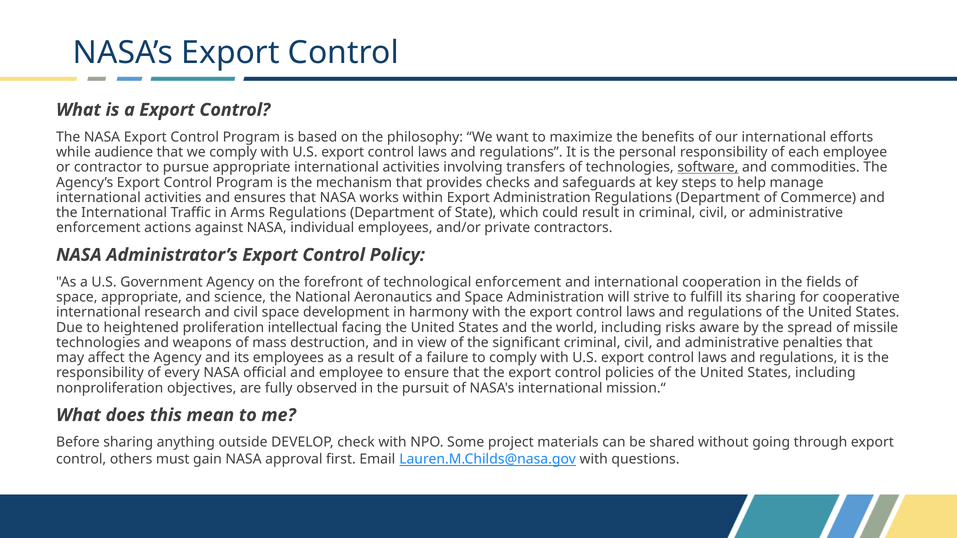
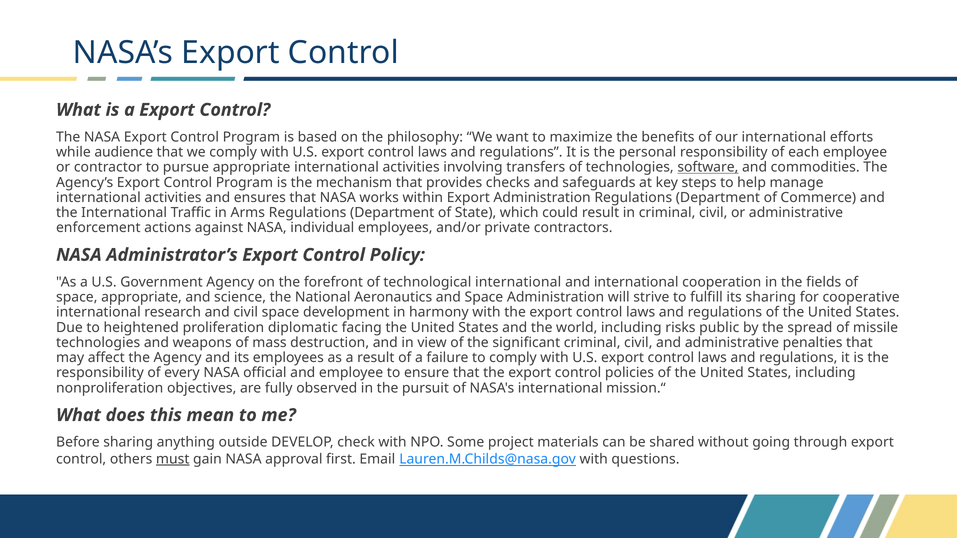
technological enforcement: enforcement -> international (518, 282)
intellectual: intellectual -> diplomatic (303, 328)
aware: aware -> public (719, 328)
must underline: none -> present (173, 459)
